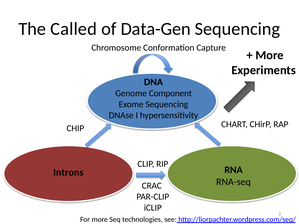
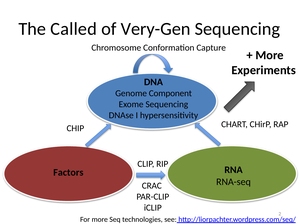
Data-Gen: Data-Gen -> Very-Gen (156, 29)
Introns: Introns -> Factors (68, 173)
